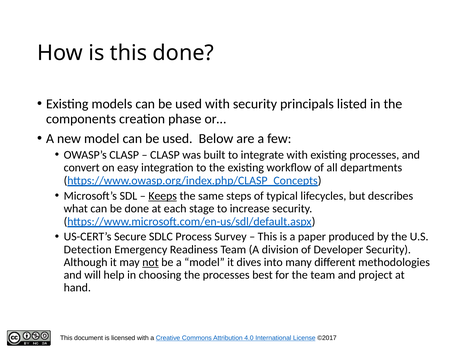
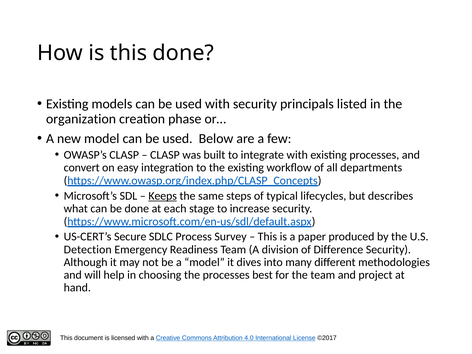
components: components -> organization (81, 119)
Developer: Developer -> Difference (338, 249)
not underline: present -> none (150, 262)
